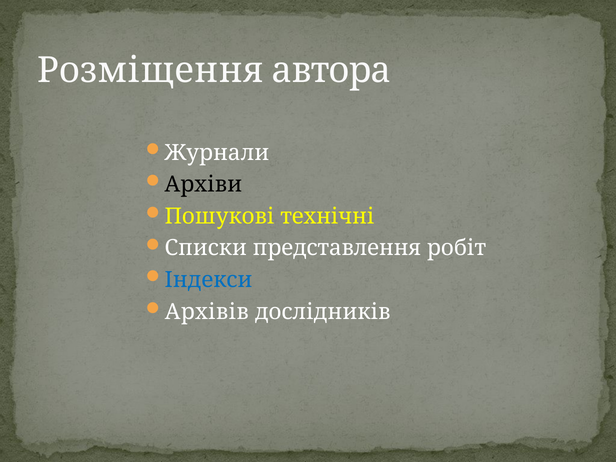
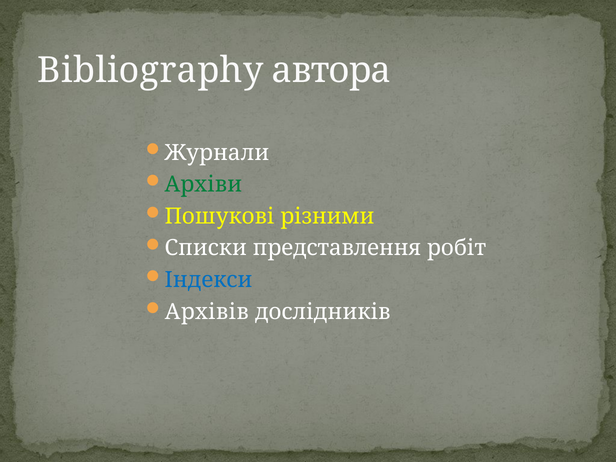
Розміщення: Розміщення -> Bibliography (150, 70)
Архіви colour: black -> green (203, 184)
технічні: технічні -> різними (327, 216)
